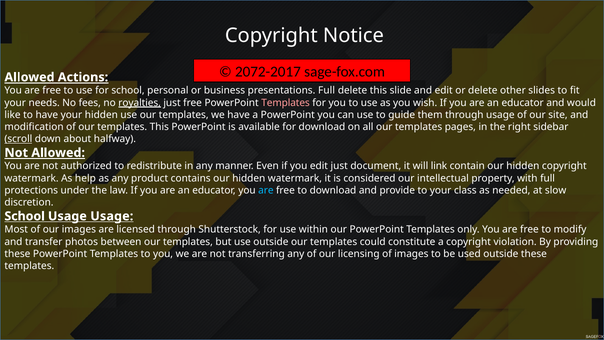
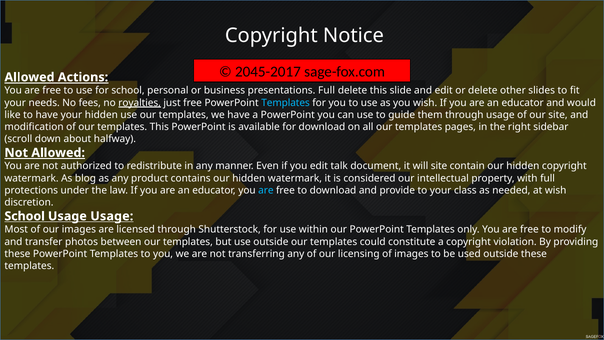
2072-2017: 2072-2017 -> 2045-2017 (268, 72)
Templates colour: pink -> light blue (286, 103)
scroll underline: present -> none (18, 139)
edit just: just -> talk (339, 166)
will link: link -> site (439, 166)
help: help -> blog (85, 178)
at slow: slow -> wish (556, 190)
